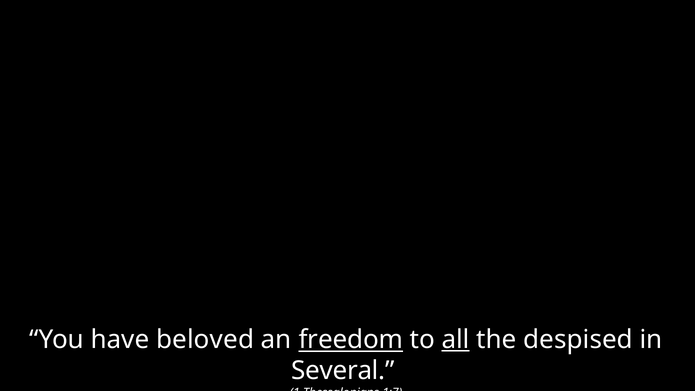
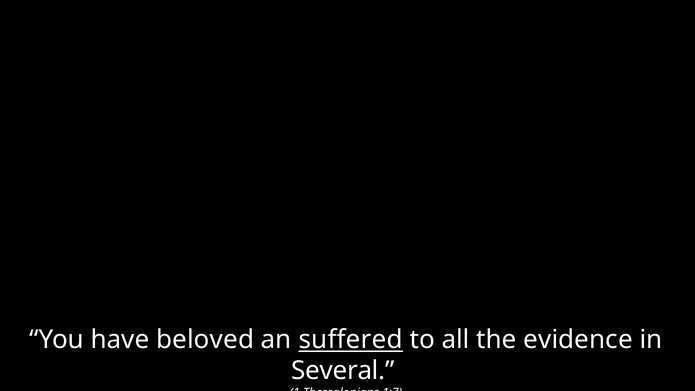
freedom: freedom -> suffered (351, 339)
all underline: present -> none (456, 339)
despised: despised -> evidence (578, 339)
